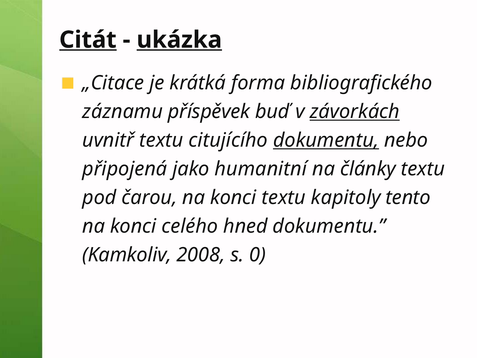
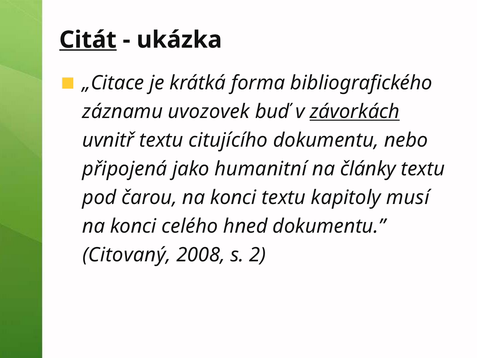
ukázka underline: present -> none (179, 40)
příspěvek: příspěvek -> uvozovek (209, 112)
dokumentu underline: present -> none (326, 140)
tento: tento -> musí (408, 197)
Kamkoliv: Kamkoliv -> Citovaný (127, 255)
0: 0 -> 2 (258, 255)
